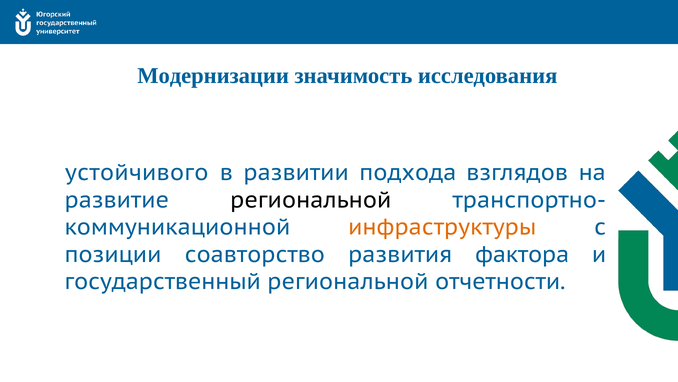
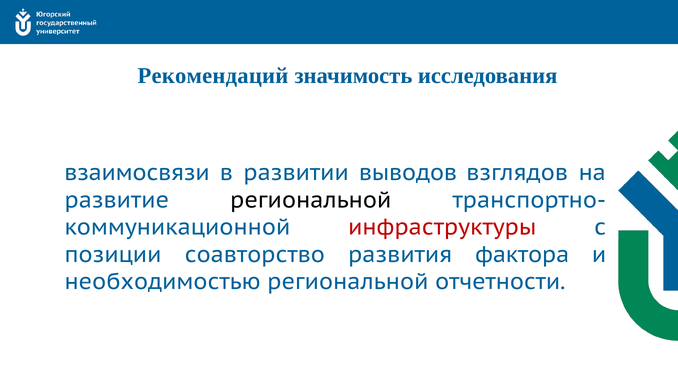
Модернизации: Модернизации -> Рекомендаций (213, 75)
устойчивого: устойчивого -> взаимосвязи (137, 173)
подхода: подхода -> выводов (408, 173)
инфраструктуры colour: orange -> red (442, 227)
государственный: государственный -> необходимостью (163, 281)
